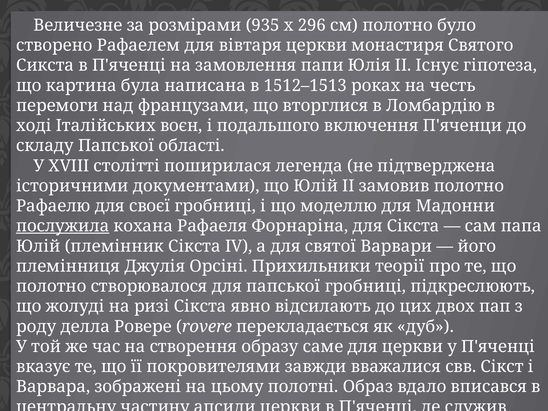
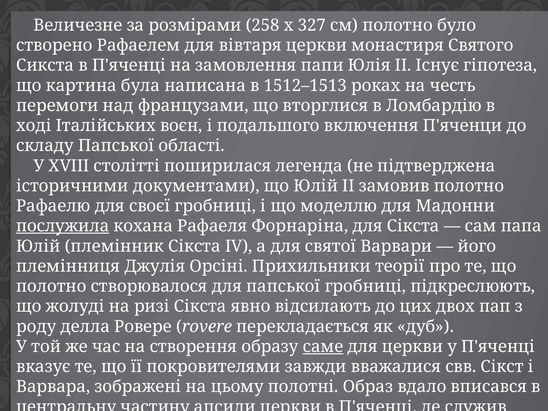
935: 935 -> 258 (263, 25)
296: 296 -> 327 (312, 25)
саме underline: none -> present (323, 347)
